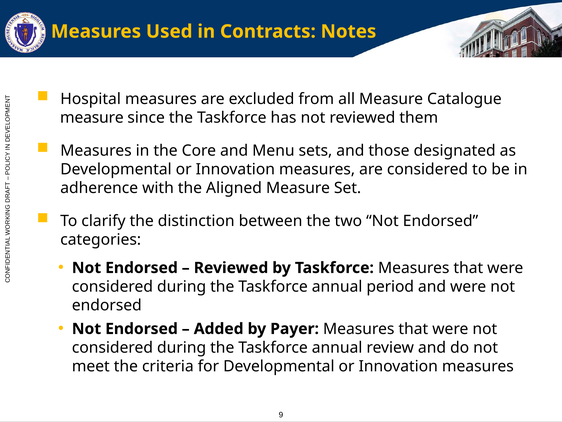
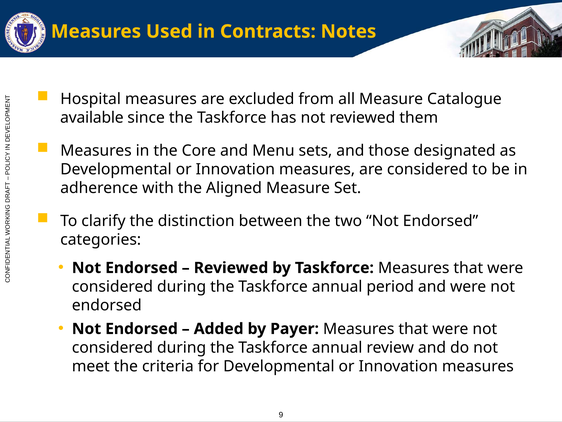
measure: measure -> available (92, 118)
